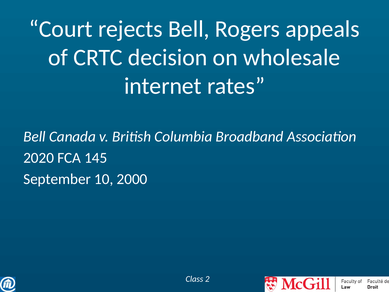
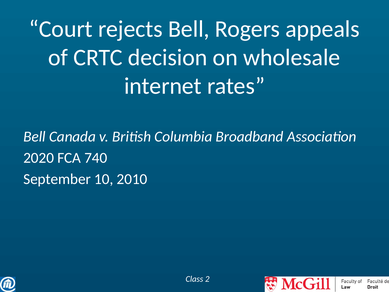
145: 145 -> 740 (96, 158)
2000: 2000 -> 2010 (132, 179)
